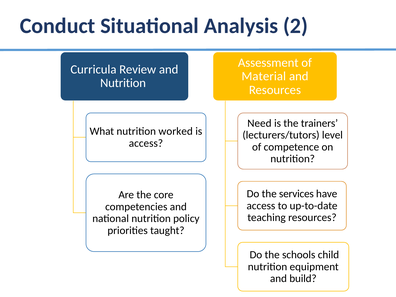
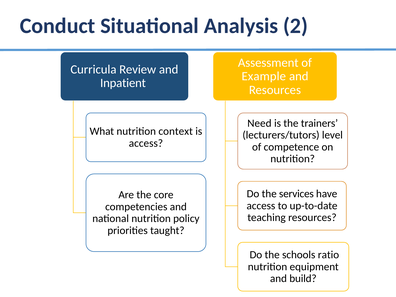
Material: Material -> Example (264, 76)
Nutrition: Nutrition -> Inpatient (123, 83)
worked: worked -> context (176, 131)
child: child -> ratio (328, 255)
